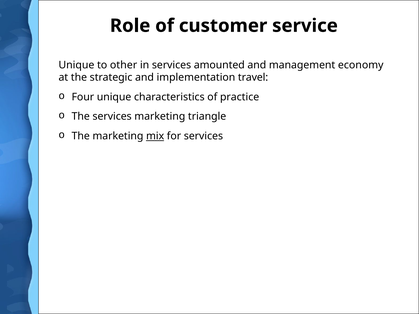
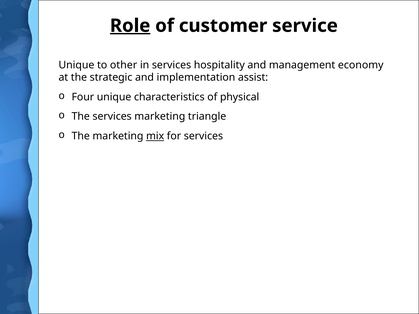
Role underline: none -> present (130, 26)
amounted: amounted -> hospitality (219, 65)
travel: travel -> assist (253, 78)
practice: practice -> physical (240, 97)
